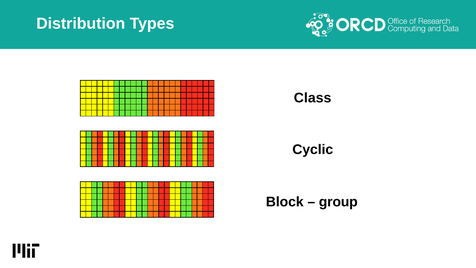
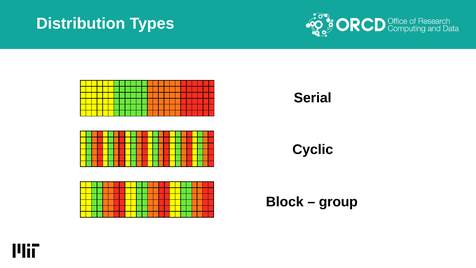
Class: Class -> Serial (313, 98)
